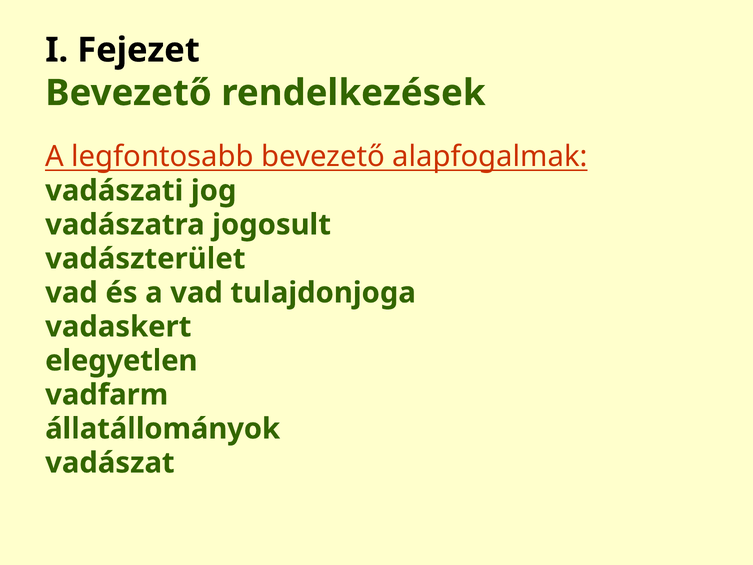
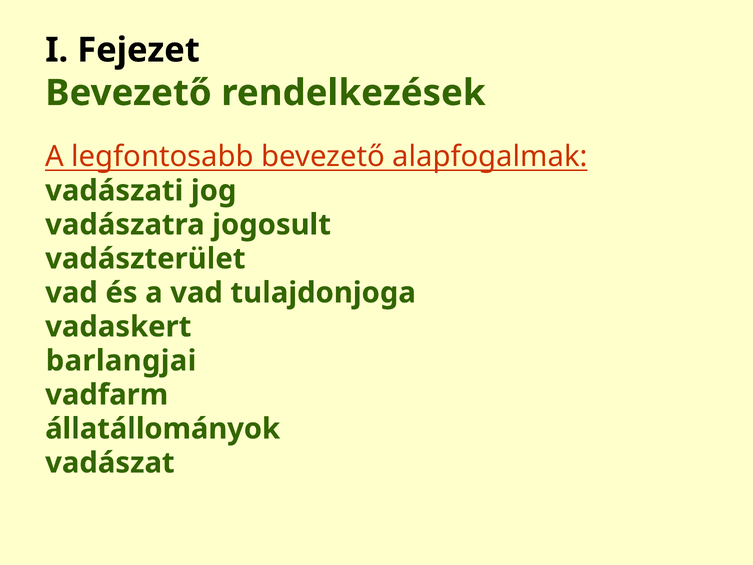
elegyetlen: elegyetlen -> barlangjai (121, 361)
